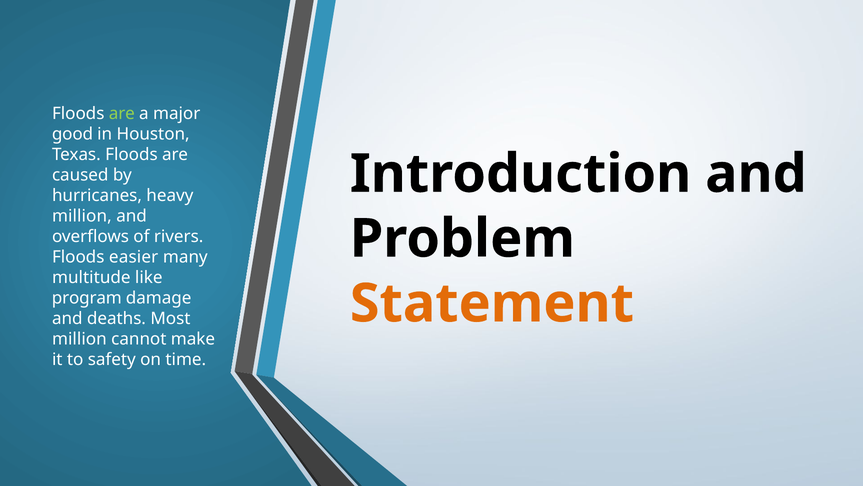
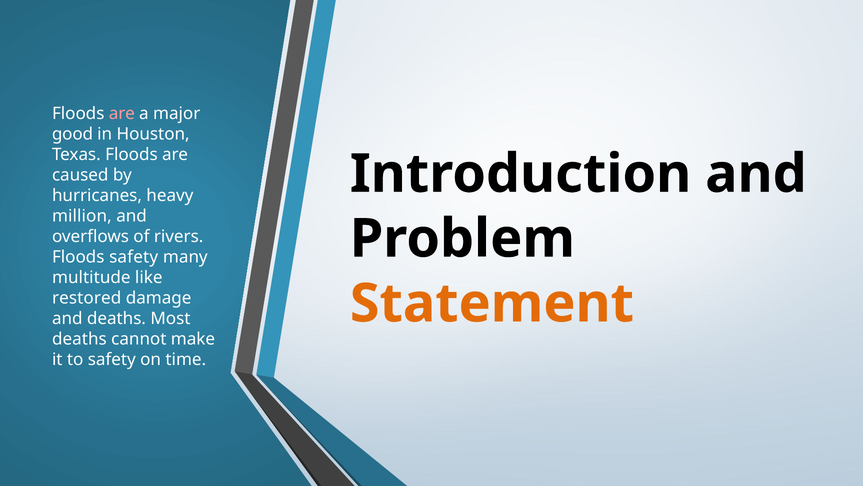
are colour: light green -> pink (122, 113)
Floods easier: easier -> safety (134, 257)
program: program -> restored (87, 298)
million: million -> deaths (79, 339)
